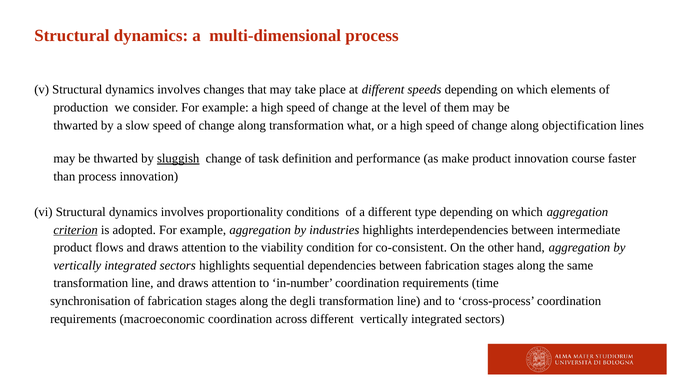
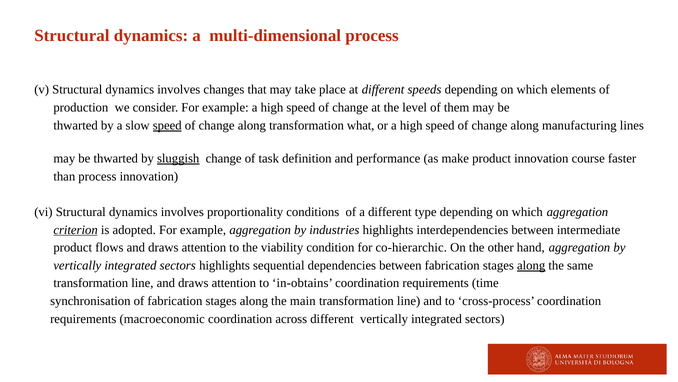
speed underline: none -> present (167, 125)
objectification: objectification -> manufacturing (579, 125)
co-consistent: co-consistent -> co-hierarchic (411, 247)
along underline: none -> present (531, 265)
in-number: in-number -> in-obtains (303, 283)
degli: degli -> main (303, 301)
